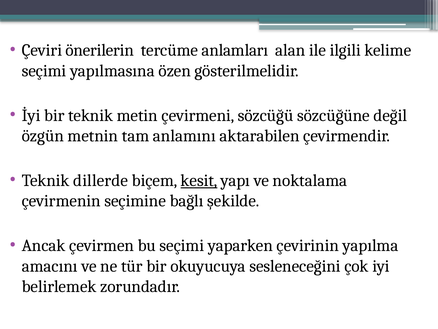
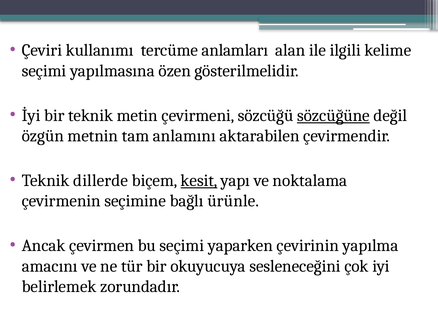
önerilerin: önerilerin -> kullanımı (100, 50)
sözcüğüne underline: none -> present (333, 115)
şekilde: şekilde -> ürünle (233, 201)
